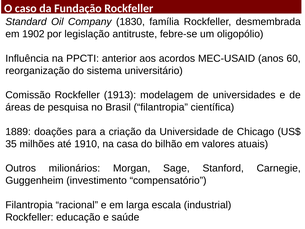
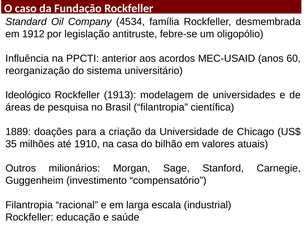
1830: 1830 -> 4534 (130, 22)
1902: 1902 -> 1912 (33, 34)
Comissão: Comissão -> Ideológico (28, 95)
